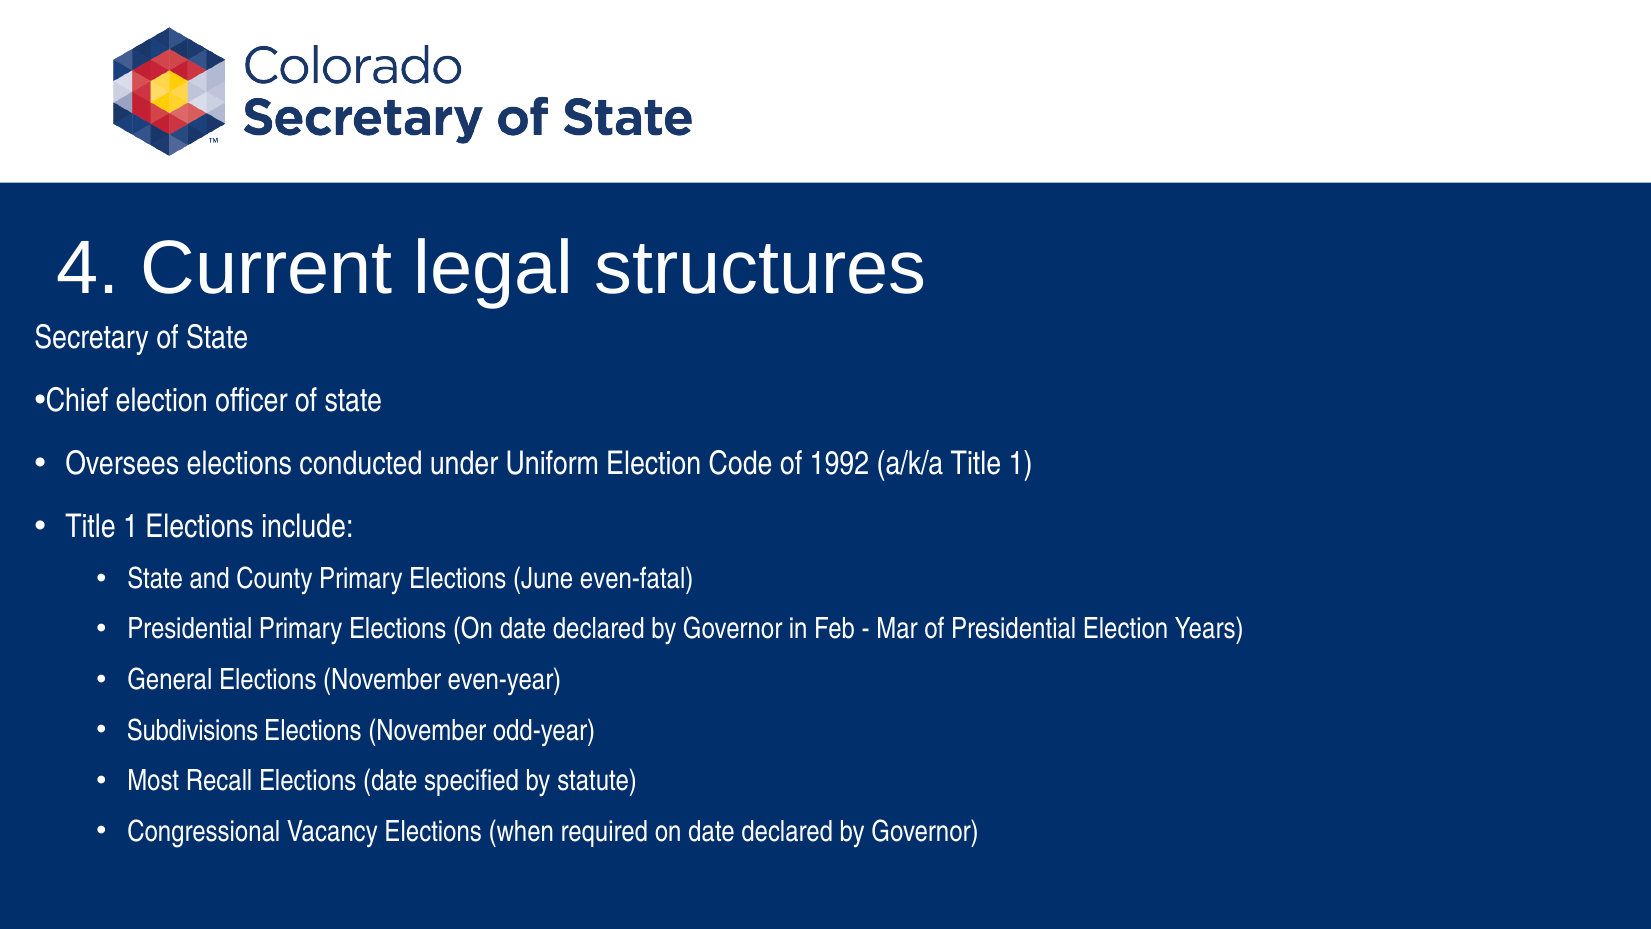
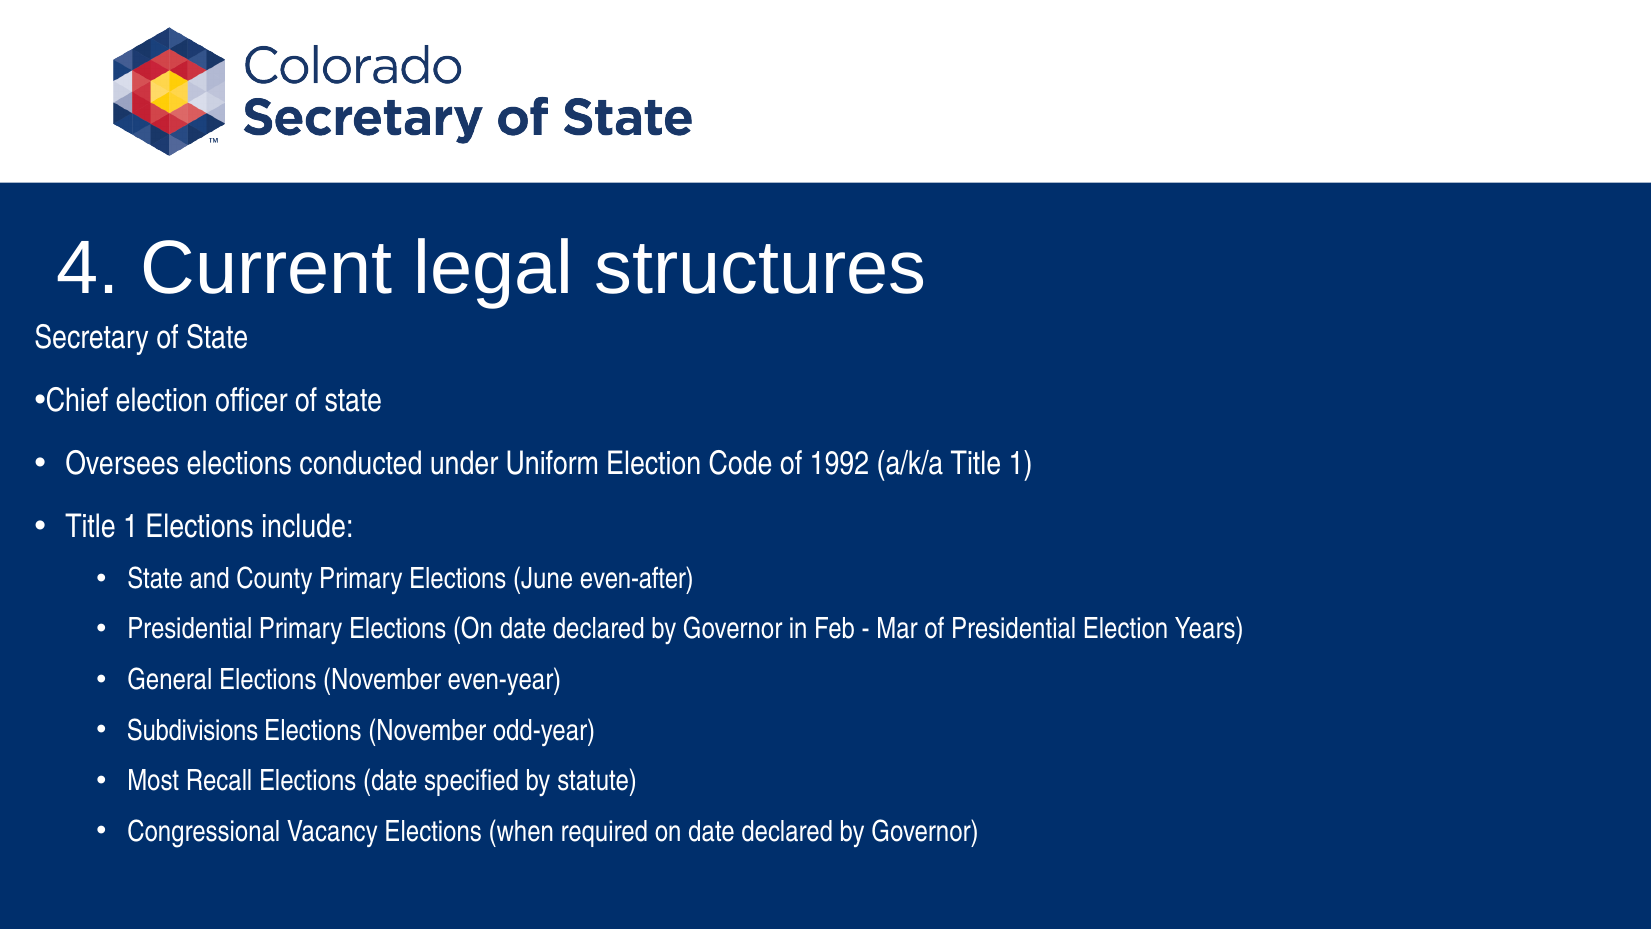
even-fatal: even-fatal -> even-after (637, 579)
